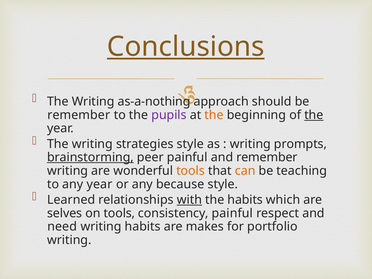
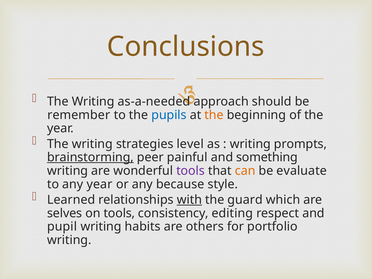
Conclusions underline: present -> none (186, 47)
as-a-nothing: as-a-nothing -> as-a-needed (154, 102)
pupils colour: purple -> blue (169, 115)
the underline: present -> none (314, 115)
strategies style: style -> level (190, 144)
and remember: remember -> something (267, 157)
tools colour: orange -> purple (191, 171)
teaching: teaching -> evaluate (302, 171)
the habits: habits -> guard (245, 200)
consistency painful: painful -> editing (232, 213)
need: need -> pupil (62, 227)
makes: makes -> others (205, 227)
